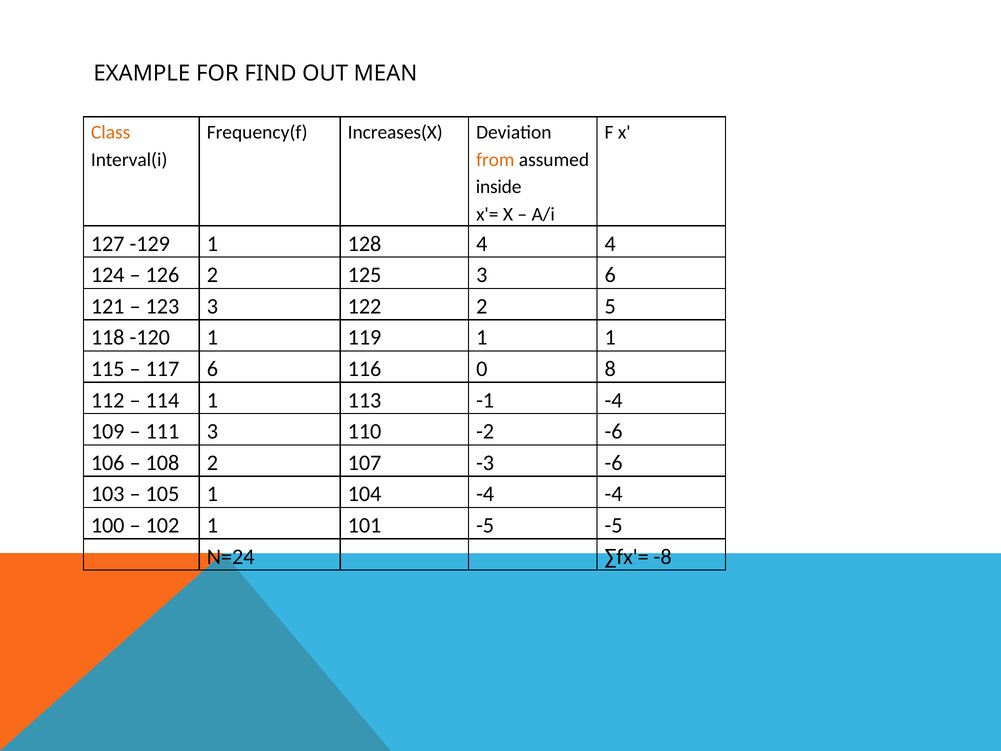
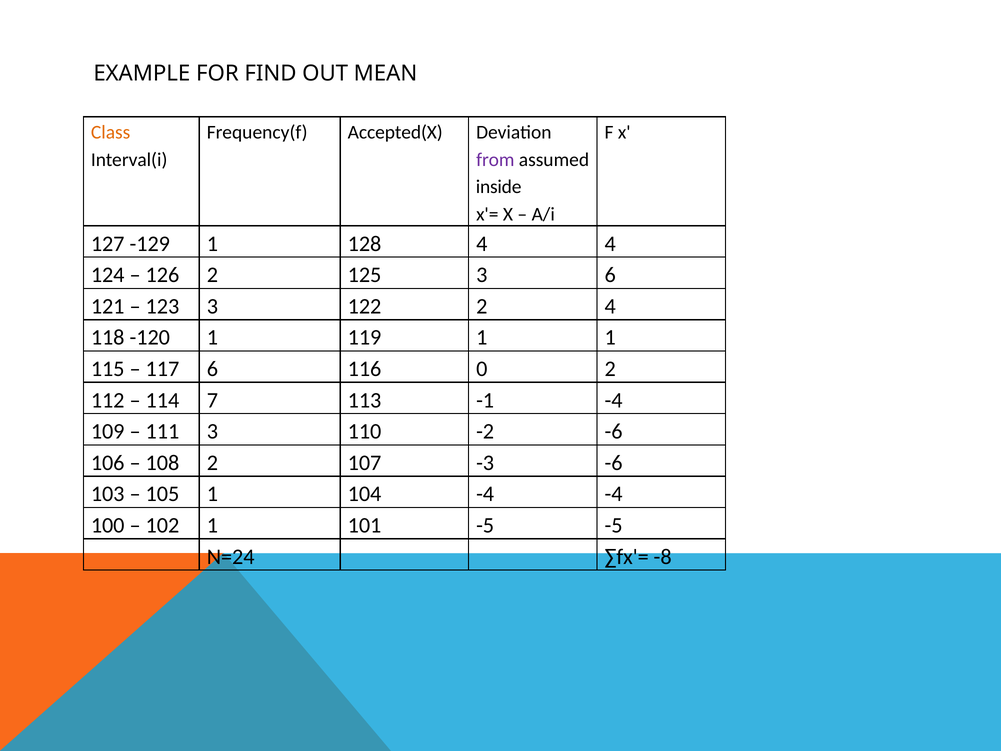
Increases(X: Increases(X -> Accepted(X (395, 132)
from colour: orange -> purple (495, 160)
2 5: 5 -> 4 (610, 306)
0 8: 8 -> 2 (610, 369)
114 1: 1 -> 7 (212, 400)
